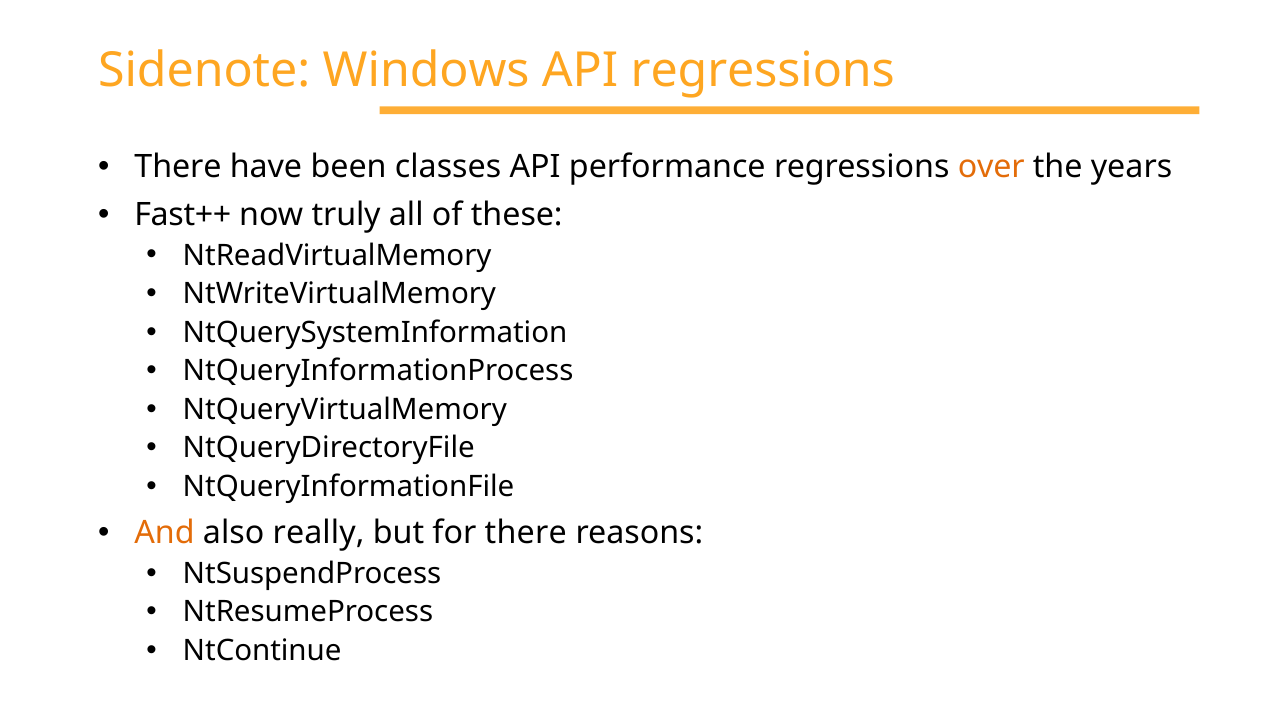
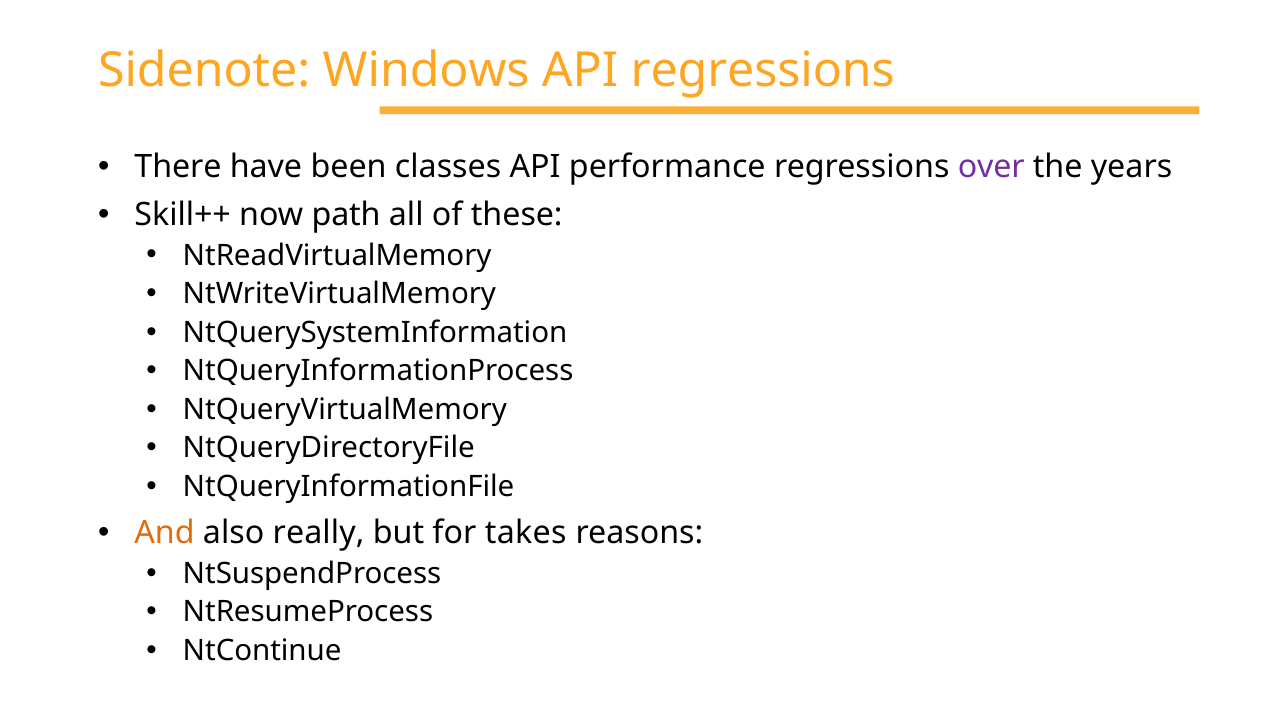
over colour: orange -> purple (991, 167)
Fast++: Fast++ -> Skill++ (183, 215)
truly: truly -> path (346, 215)
for there: there -> takes (526, 533)
